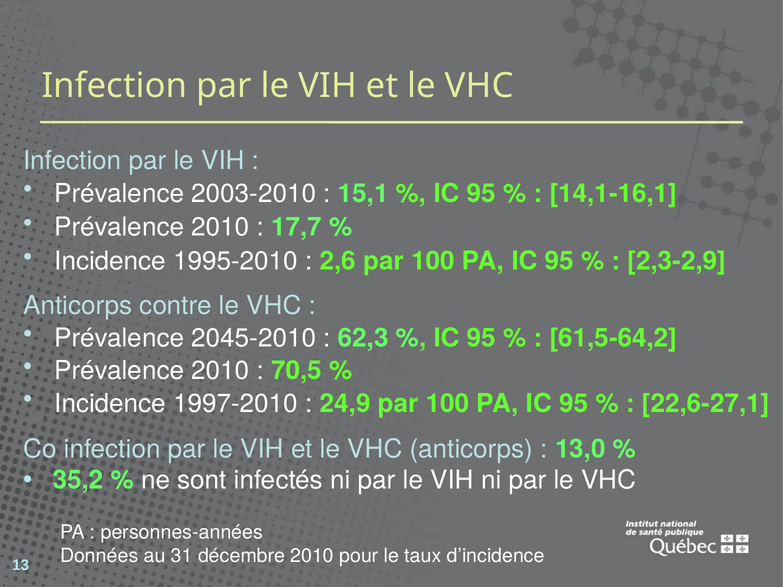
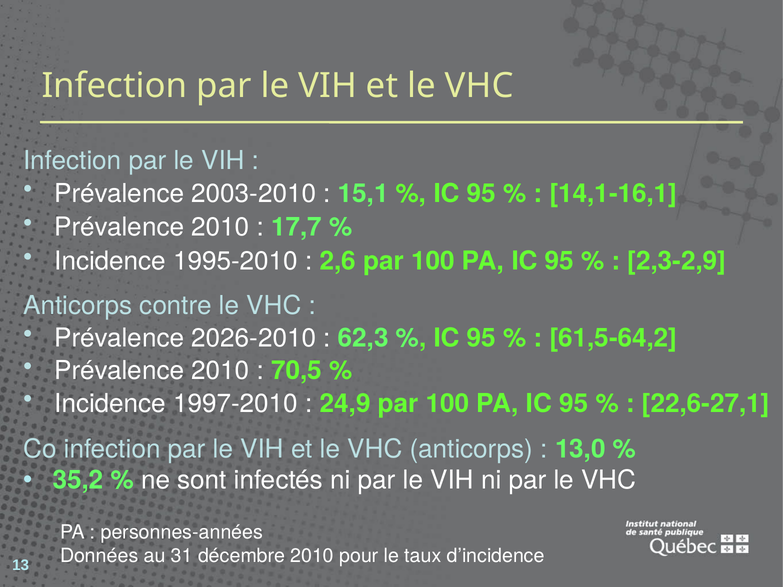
2045-2010: 2045-2010 -> 2026-2010 (254, 338)
